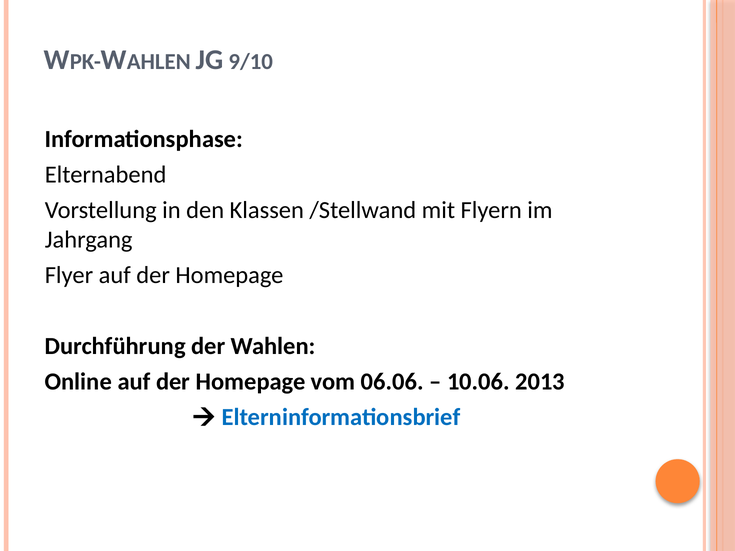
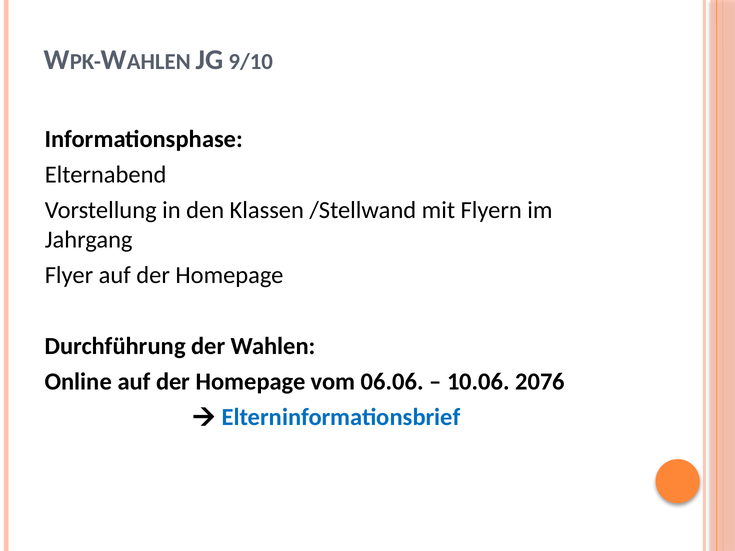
2013: 2013 -> 2076 (540, 382)
